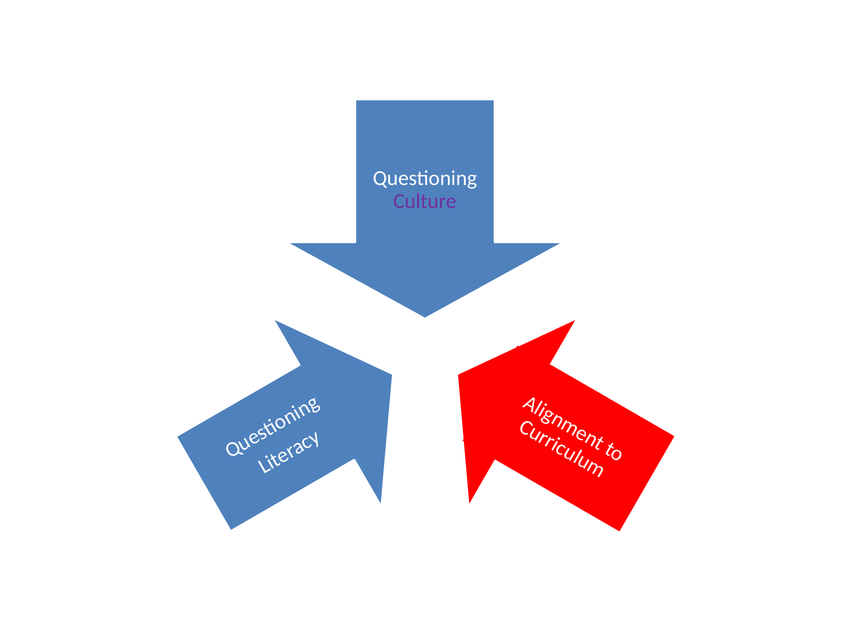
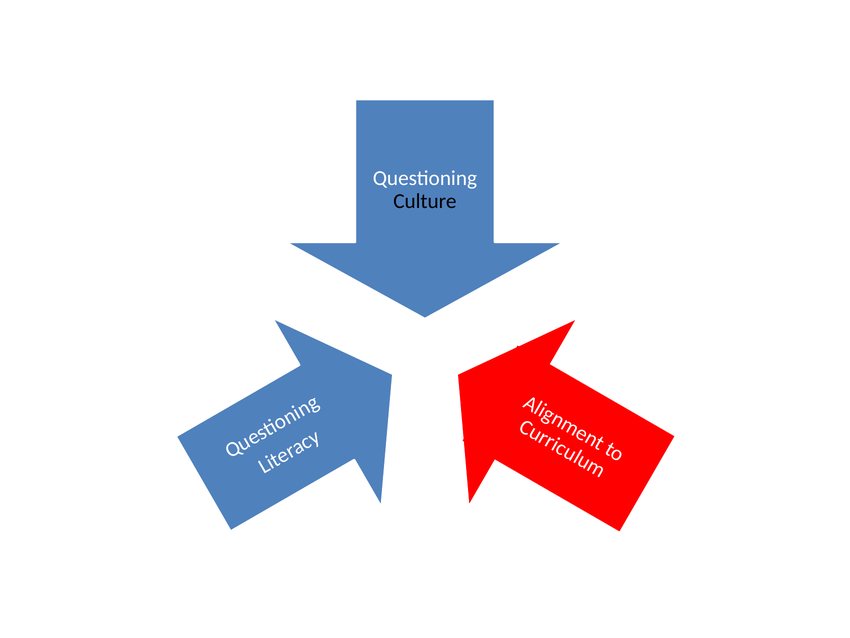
Culture colour: purple -> black (425, 201)
